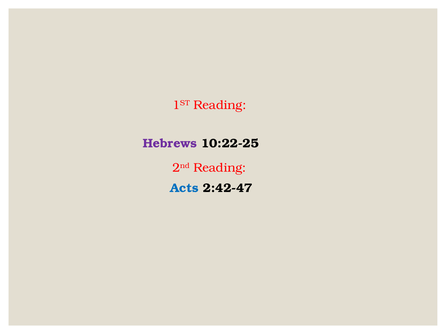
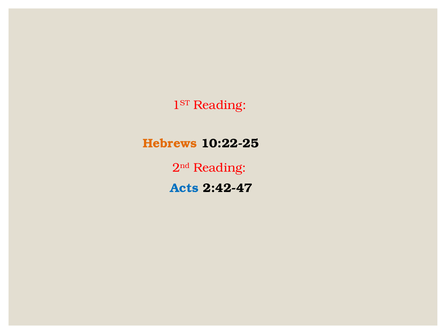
Hebrews colour: purple -> orange (170, 144)
